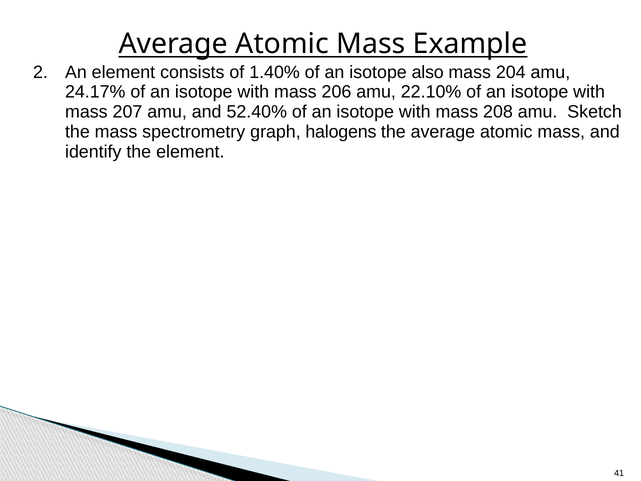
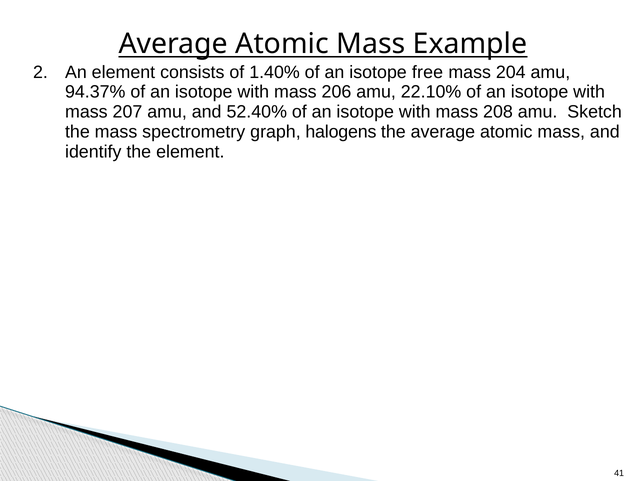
also: also -> free (428, 72)
24.17%: 24.17% -> 94.37% (95, 92)
